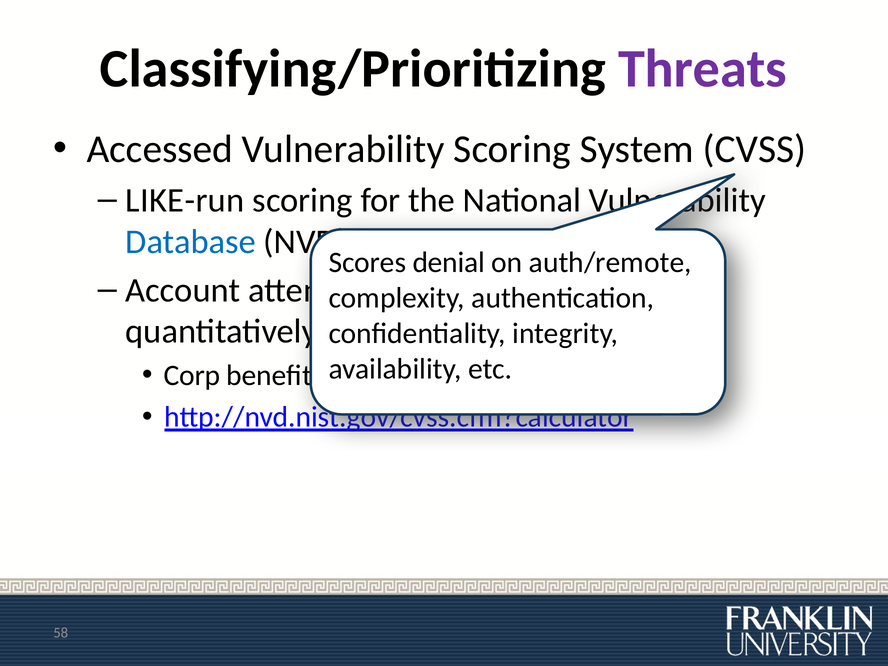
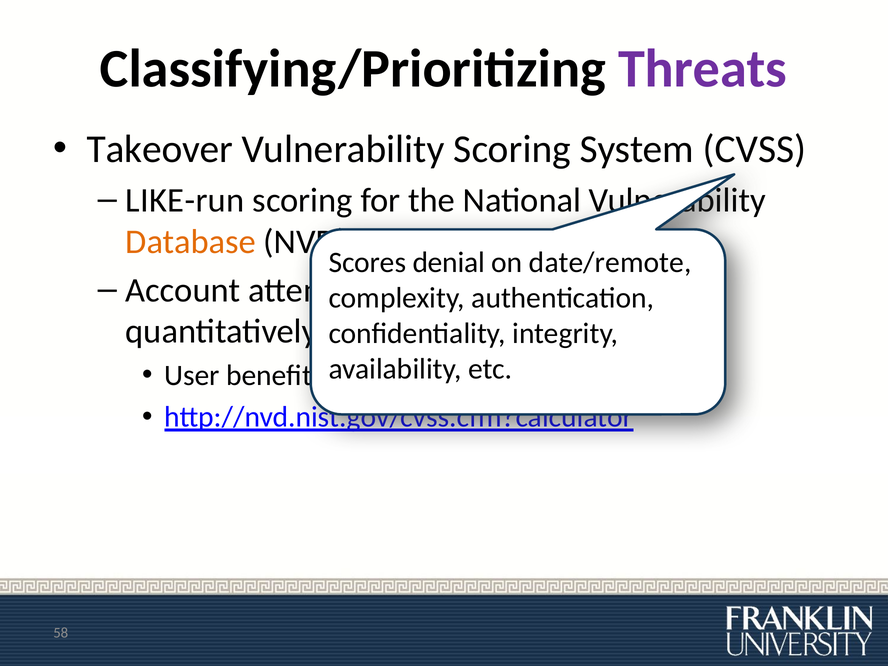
Accessed: Accessed -> Takeover (160, 149)
Database colour: blue -> orange (191, 242)
auth/remote: auth/remote -> date/remote (610, 263)
Corp: Corp -> User (192, 376)
